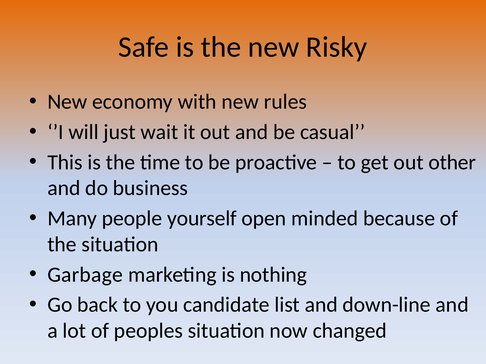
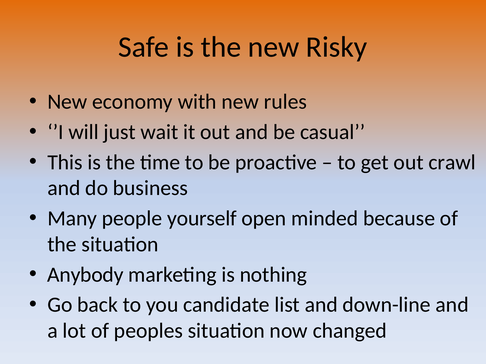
other: other -> crawl (452, 163)
Garbage: Garbage -> Anybody (85, 275)
